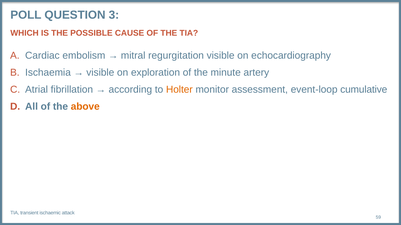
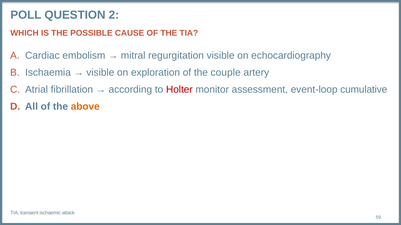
3: 3 -> 2 (114, 15)
minute: minute -> couple (226, 73)
Holter colour: orange -> red (179, 90)
